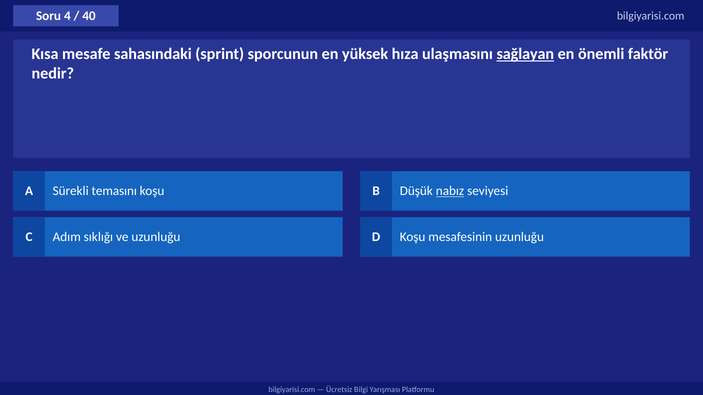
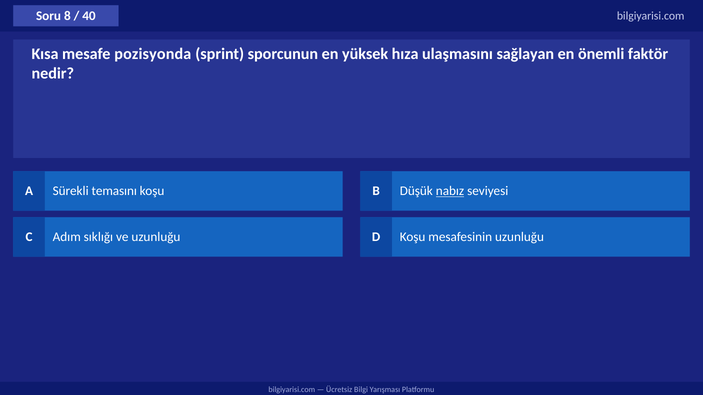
4: 4 -> 8 (67, 16)
sahasındaki: sahasındaki -> pozisyonda (153, 54)
sağlayan underline: present -> none (525, 54)
